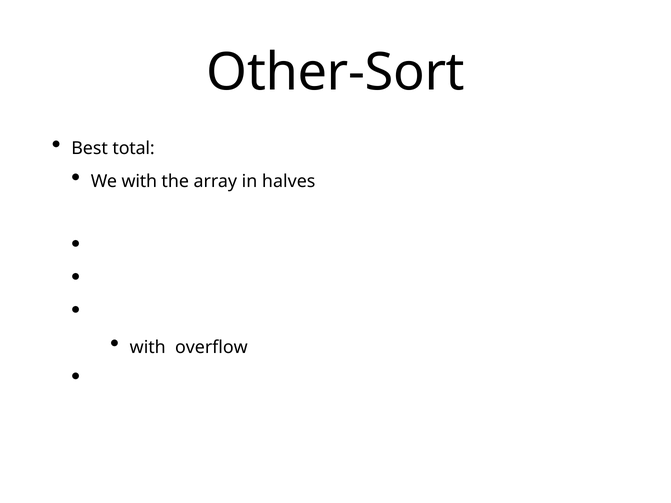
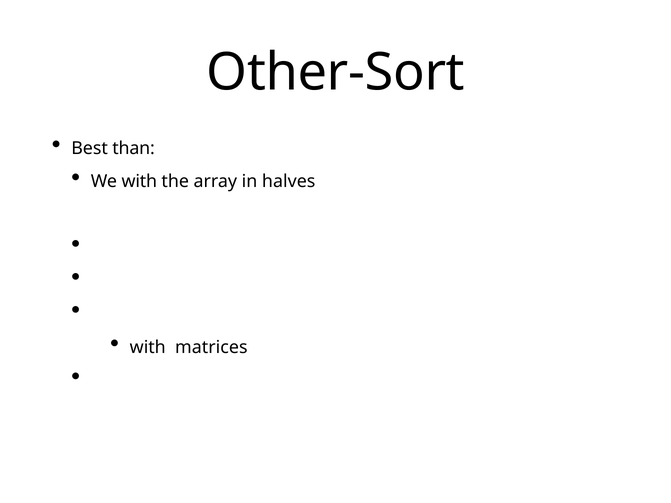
total: total -> than (134, 148)
overflow: overflow -> matrices (211, 347)
